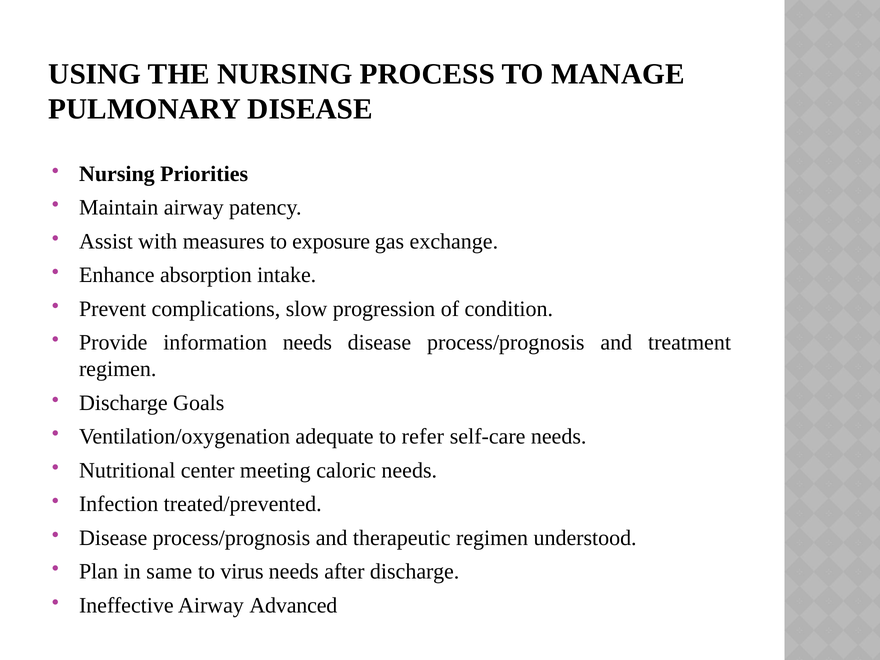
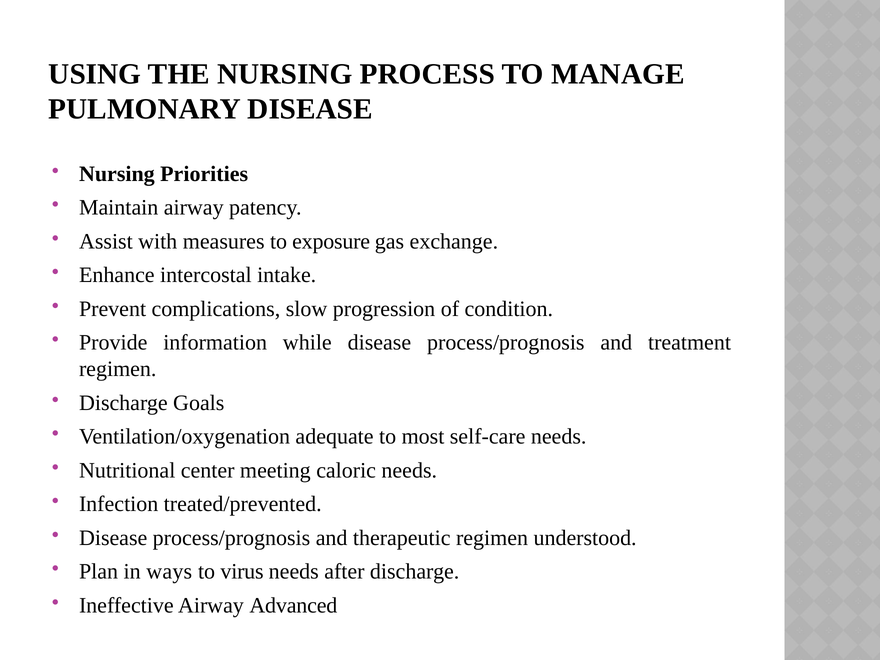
absorption: absorption -> intercostal (206, 275)
information needs: needs -> while (307, 343)
refer: refer -> most (423, 437)
same: same -> ways (169, 572)
